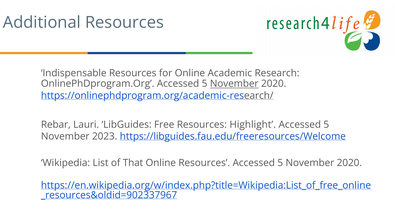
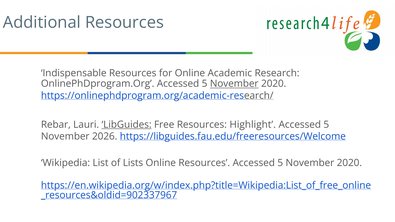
LibGuides underline: none -> present (127, 125)
2023: 2023 -> 2026 (105, 136)
That: That -> Lists (133, 163)
